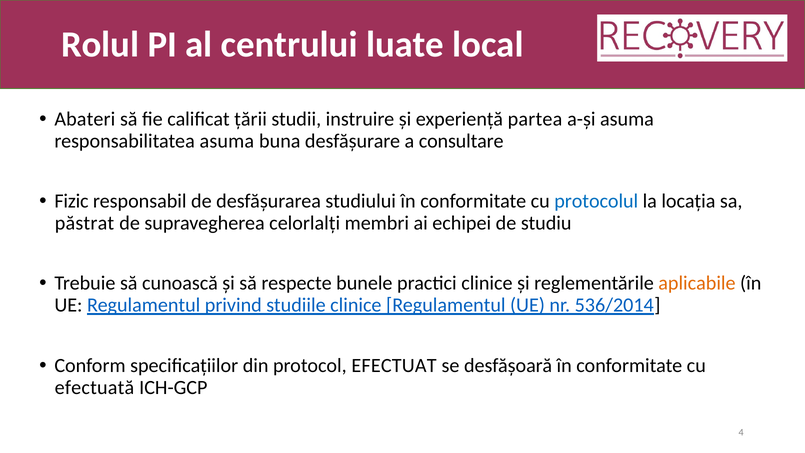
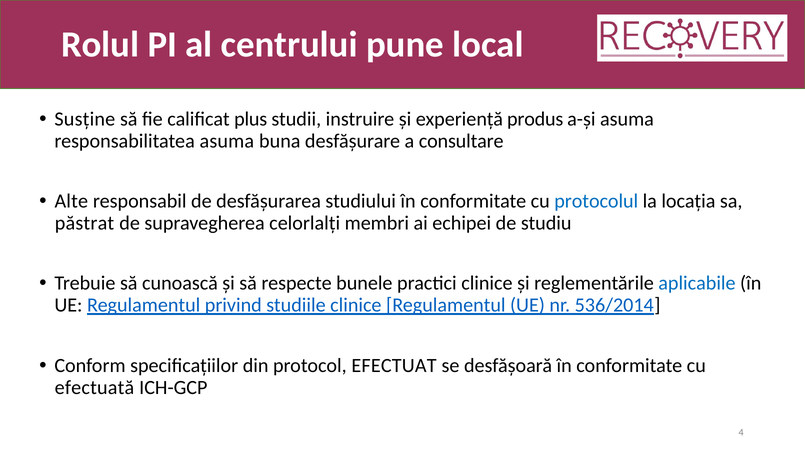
luate: luate -> pune (405, 44)
Abateri: Abateri -> Susține (85, 119)
țării: țării -> plus (251, 119)
partea: partea -> produs (535, 119)
Fizic: Fizic -> Alte (71, 201)
aplicabile colour: orange -> blue (697, 283)
